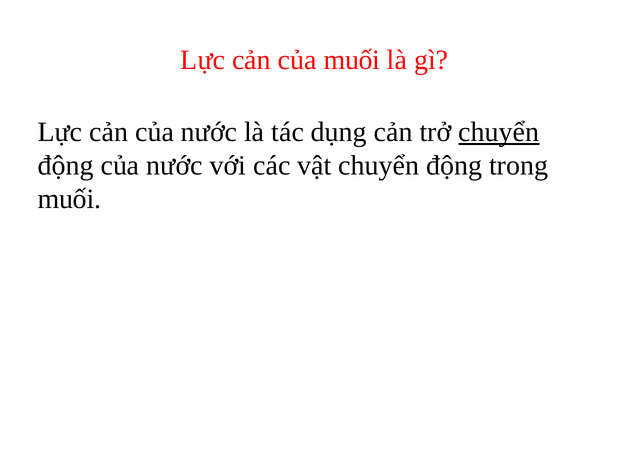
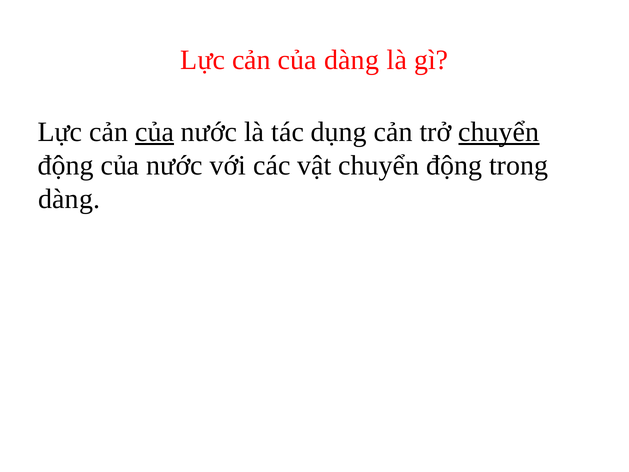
của muối: muối -> dàng (352, 60)
của underline: none -> present (155, 132)
muối: muối -> dàng (69, 199)
